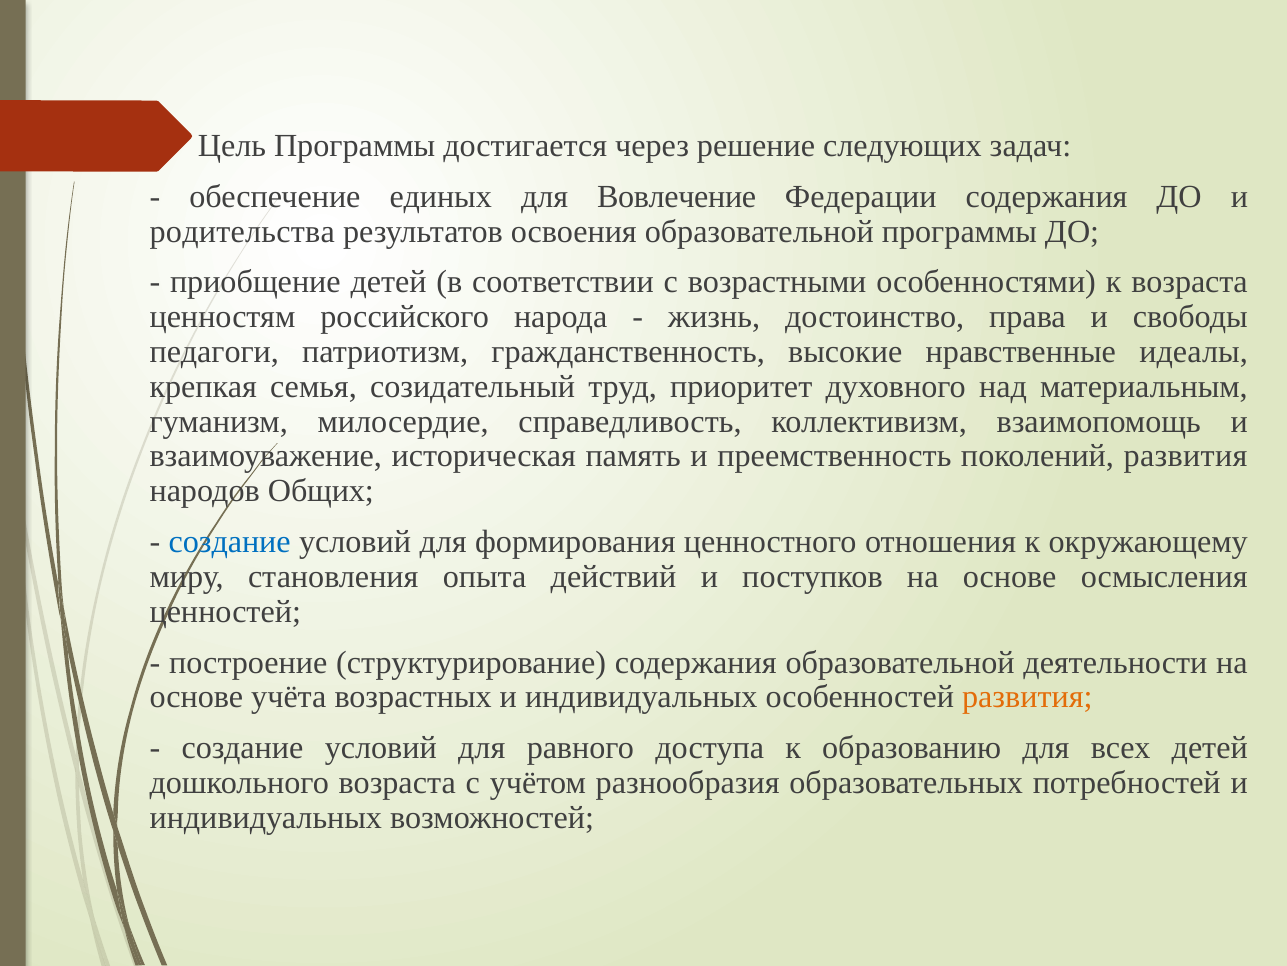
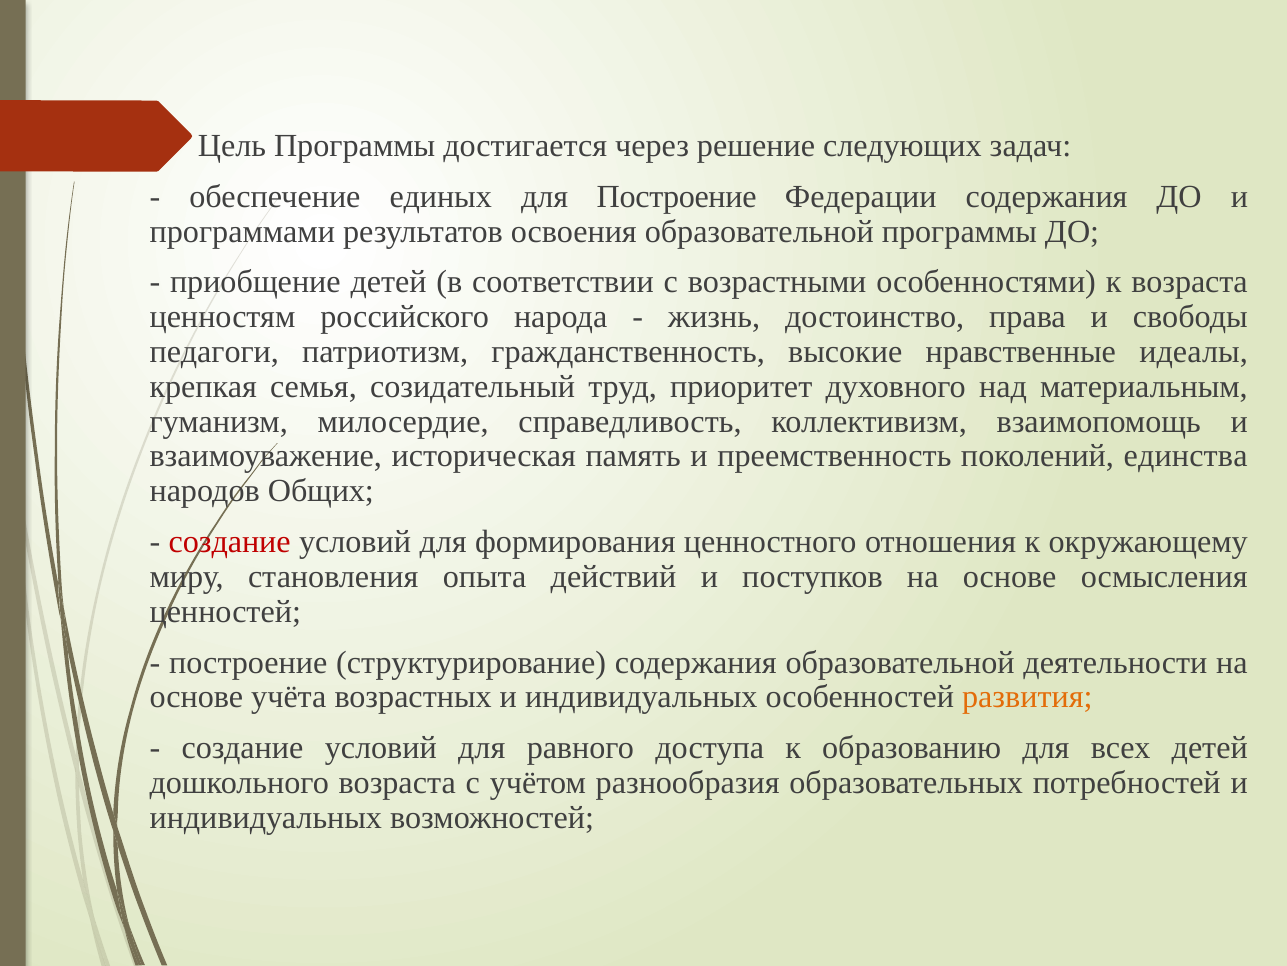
для Вовлечение: Вовлечение -> Построение (677, 197)
родительства: родительства -> программами (242, 231)
поколений развития: развития -> единства (1186, 456)
создание colour: blue -> red (230, 542)
